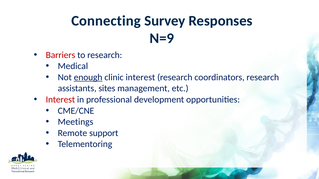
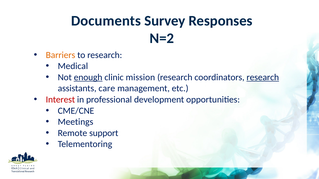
Connecting: Connecting -> Documents (106, 21)
N=9: N=9 -> N=2 (162, 38)
Barriers colour: red -> orange (61, 55)
clinic interest: interest -> mission (140, 77)
research underline: none -> present (263, 77)
sites: sites -> care (107, 89)
